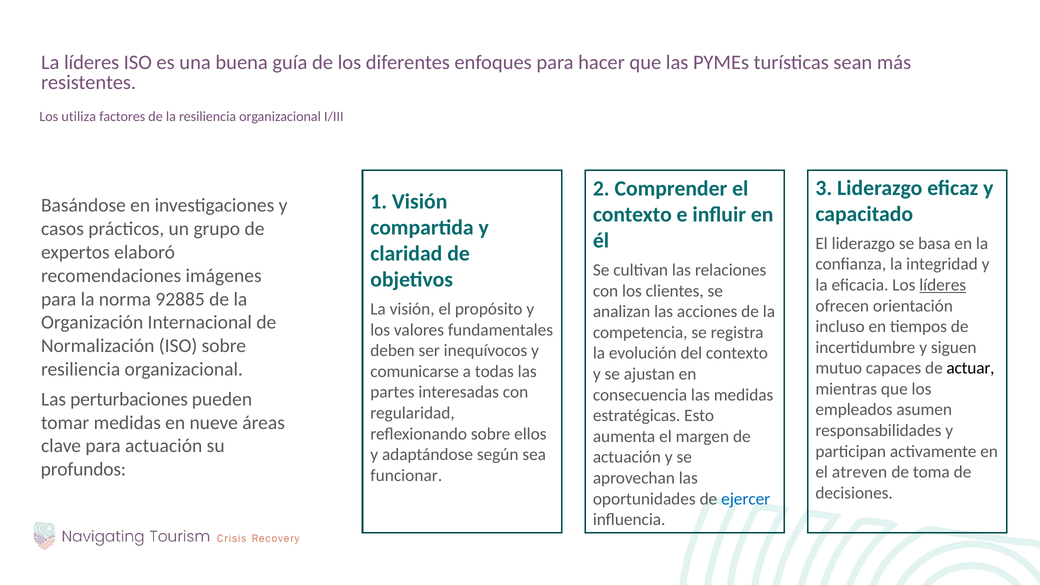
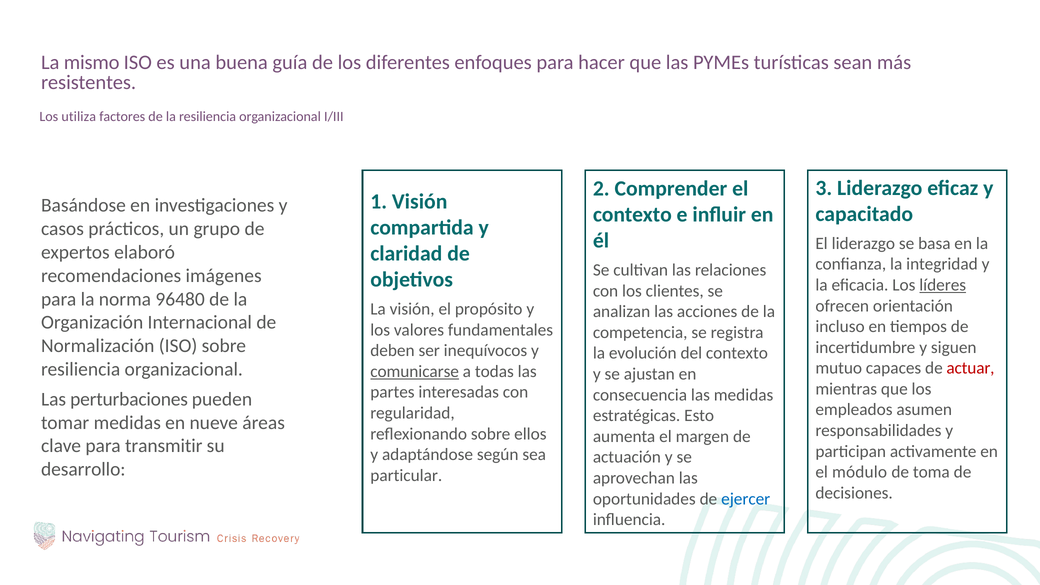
La líderes: líderes -> mismo (92, 62)
92885: 92885 -> 96480 (180, 299)
actuar colour: black -> red (971, 368)
comunicarse underline: none -> present (415, 371)
para actuación: actuación -> transmitir (164, 446)
profundos: profundos -> desarrollo (83, 469)
atreven: atreven -> módulo (860, 472)
funcionar: funcionar -> particular (406, 475)
